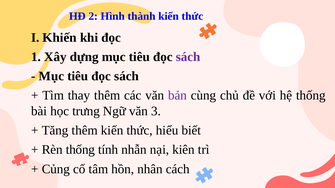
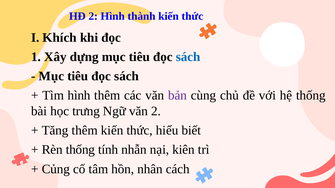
Khiến: Khiến -> Khích (60, 38)
sách colour: purple -> blue (188, 57)
Tìm thay: thay -> hình (79, 96)
văn 3: 3 -> 2 (156, 111)
